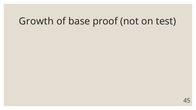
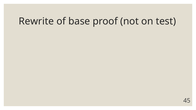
Growth: Growth -> Rewrite (36, 21)
